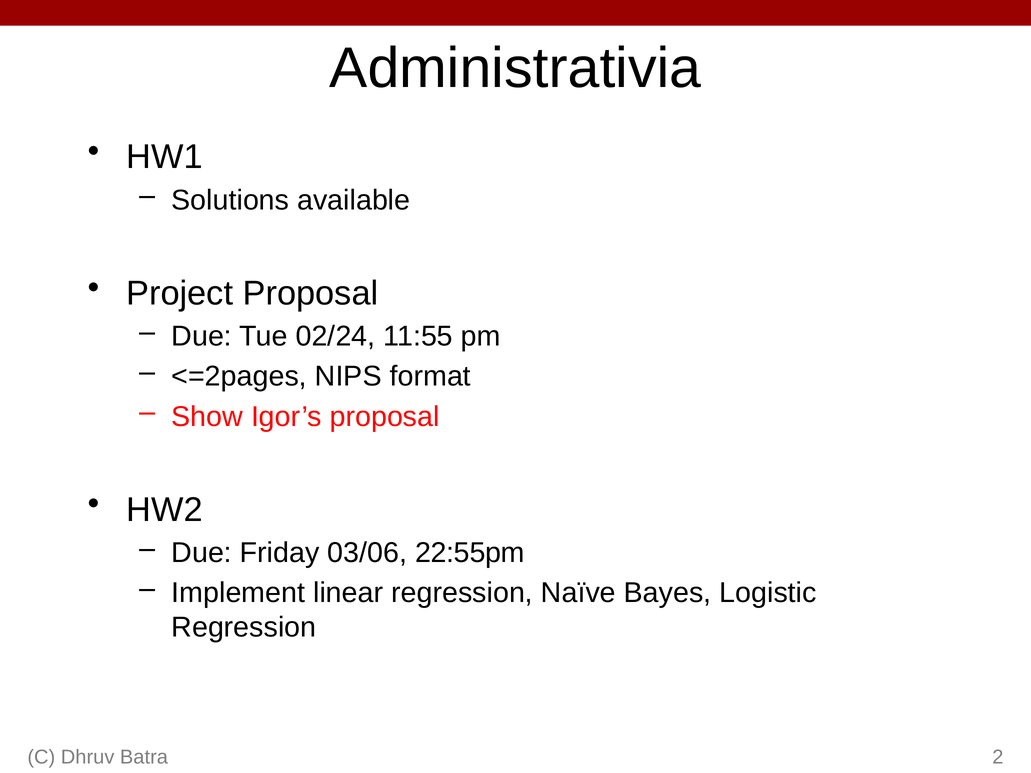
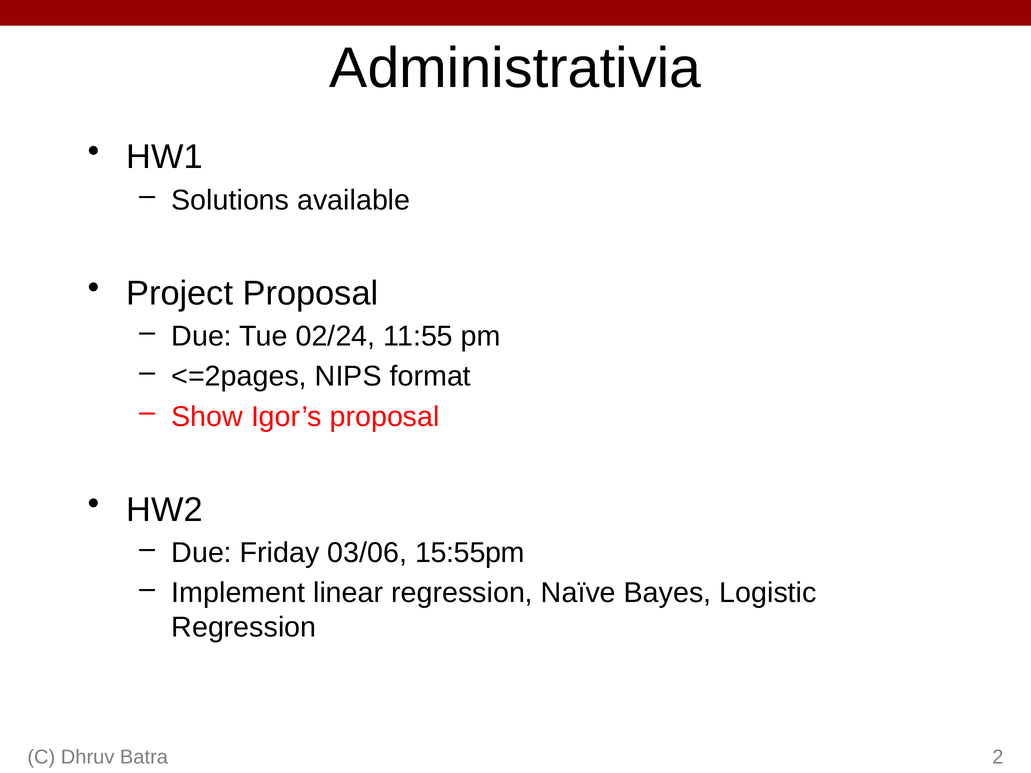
22:55pm: 22:55pm -> 15:55pm (470, 553)
